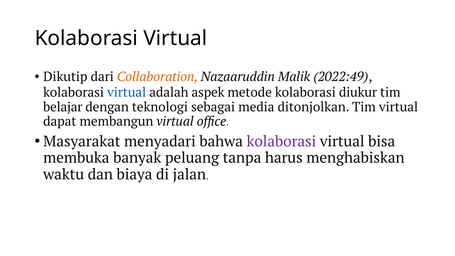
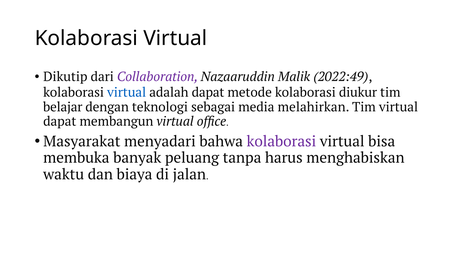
Collaboration colour: orange -> purple (158, 77)
adalah aspek: aspek -> dapat (208, 92)
ditonjolkan: ditonjolkan -> melahirkan (313, 107)
